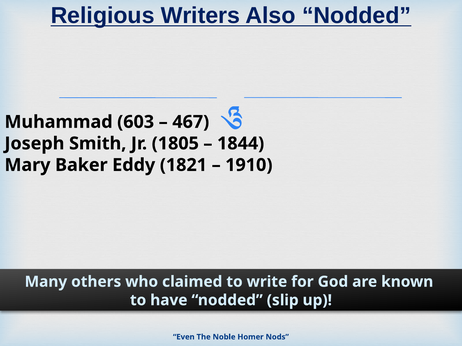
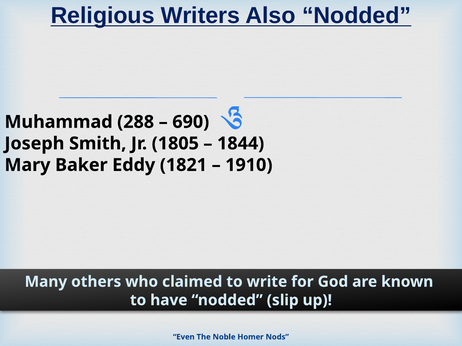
603: 603 -> 288 (136, 122)
467: 467 -> 690 (191, 122)
